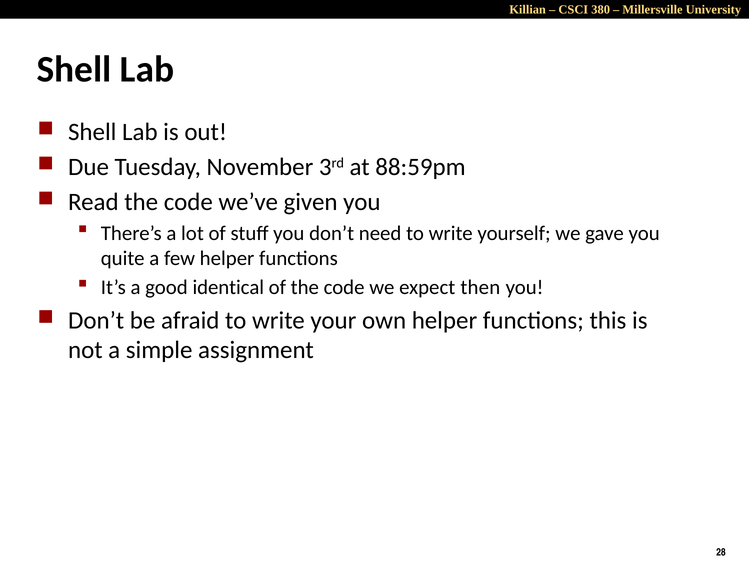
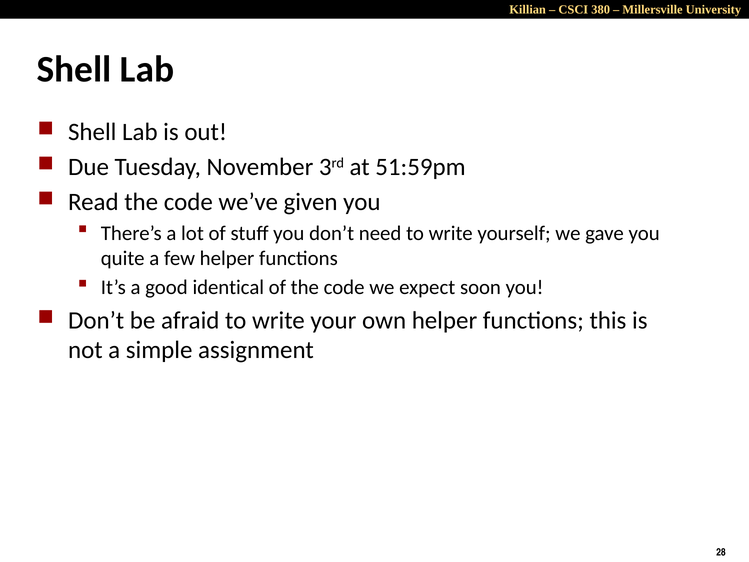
88:59pm: 88:59pm -> 51:59pm (420, 167)
then: then -> soon (480, 287)
